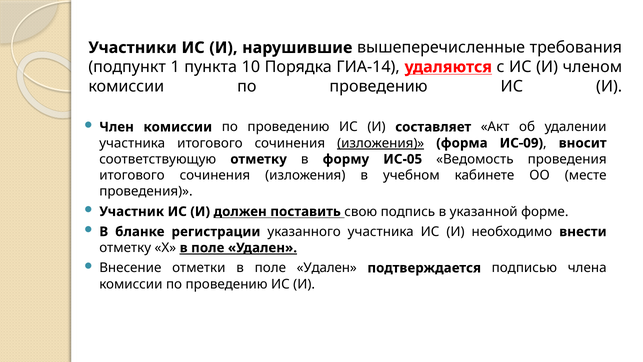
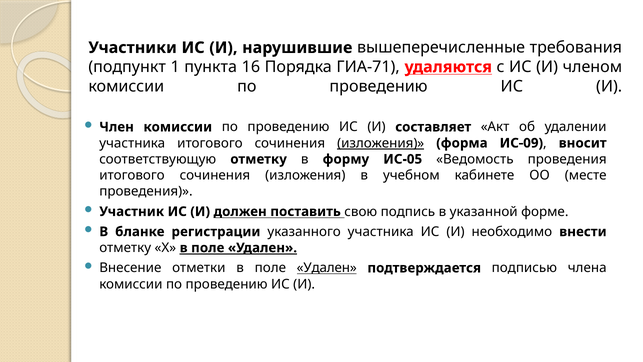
10: 10 -> 16 (251, 67)
ГИА-14: ГИА-14 -> ГИА-71 (368, 67)
Удален underline: none -> present (327, 268)
